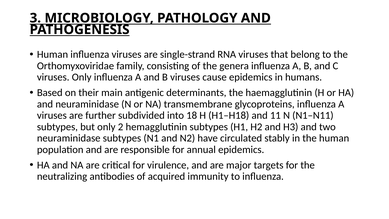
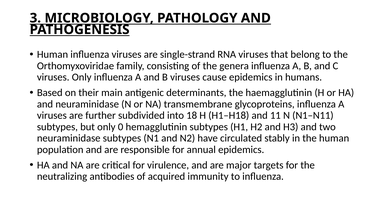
2: 2 -> 0 (121, 127)
